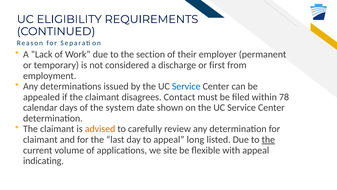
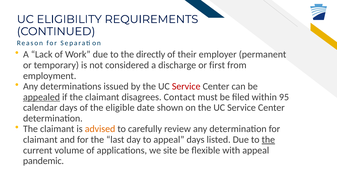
section: section -> directly (151, 54)
Service colour: blue -> red (186, 86)
appealed underline: none -> present (42, 97)
78: 78 -> 95 (284, 97)
system: system -> eligible (120, 107)
appeal long: long -> days (196, 139)
indicating: indicating -> pandemic (43, 161)
